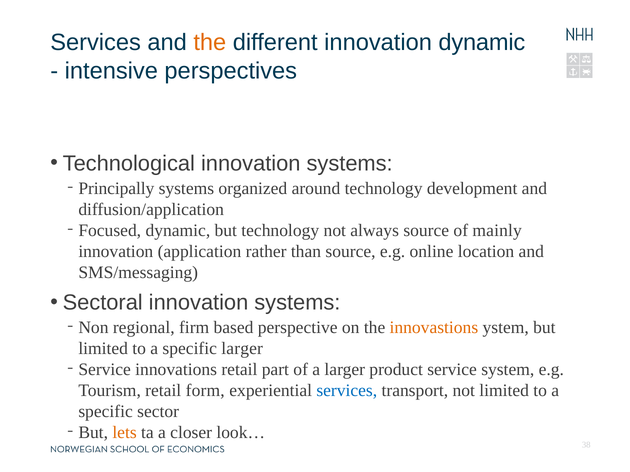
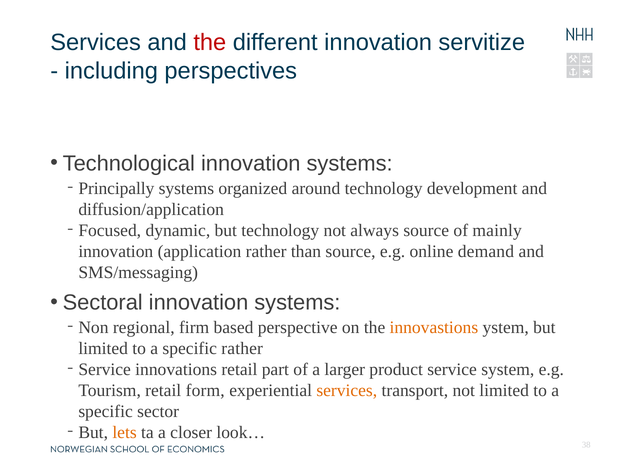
the colour: orange -> red (210, 43)
innovation dynamic: dynamic -> servitize (482, 43)
intensive: intensive -> including (111, 71)
location: location -> demand (486, 252)
specific larger: larger -> rather (242, 349)
services colour: blue -> orange (347, 391)
